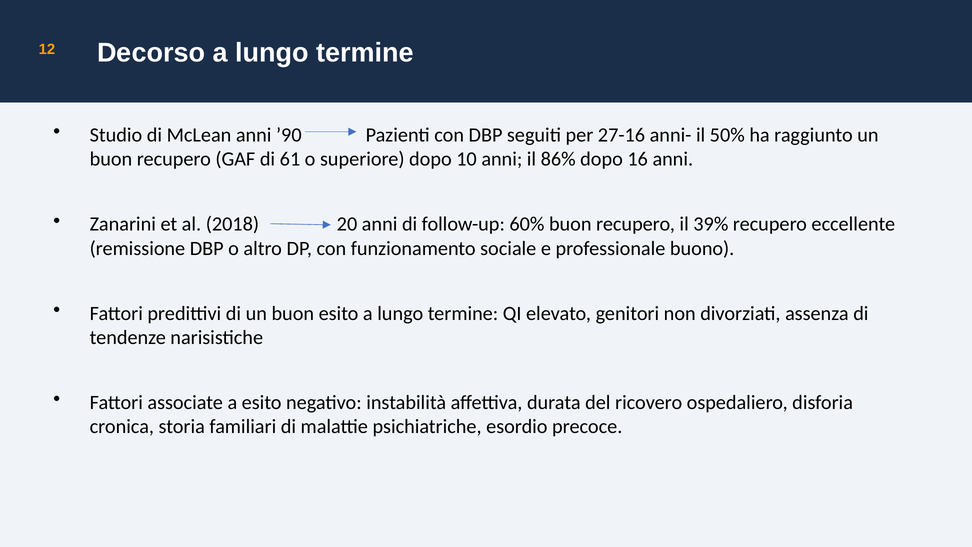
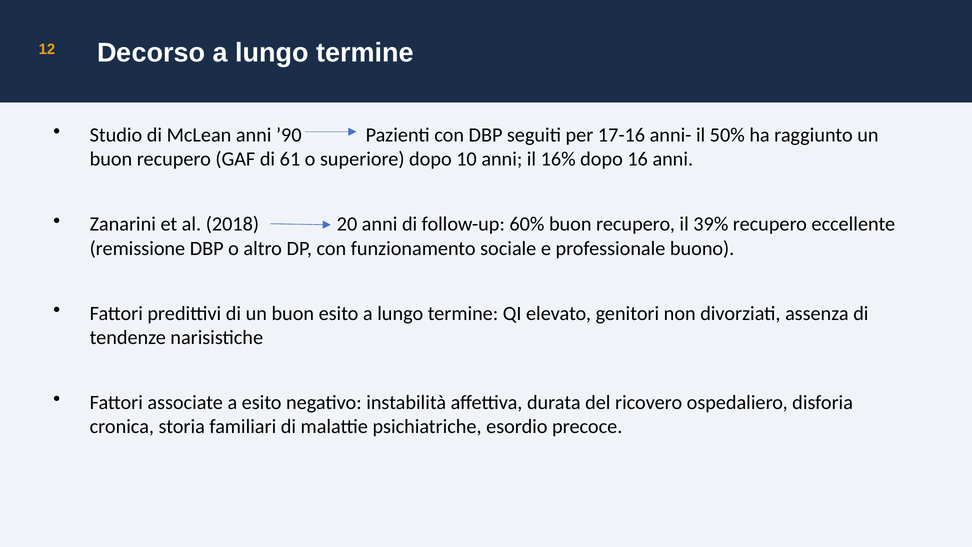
27-16: 27-16 -> 17-16 (621, 135)
86%: 86% -> 16% (558, 159)
